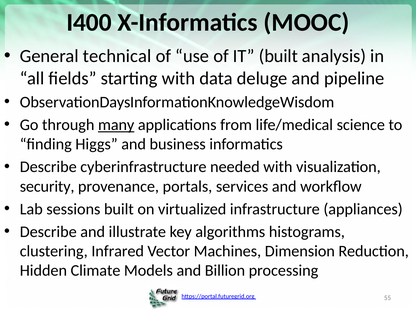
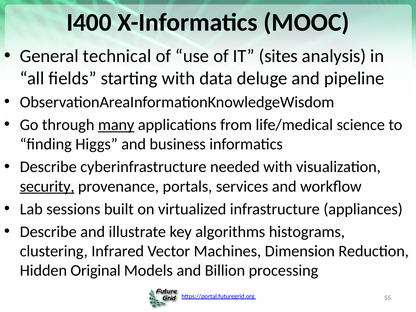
IT built: built -> sites (278, 56)
Days: Days -> Area (115, 102)
security underline: none -> present (47, 186)
Climate: Climate -> Original (96, 271)
